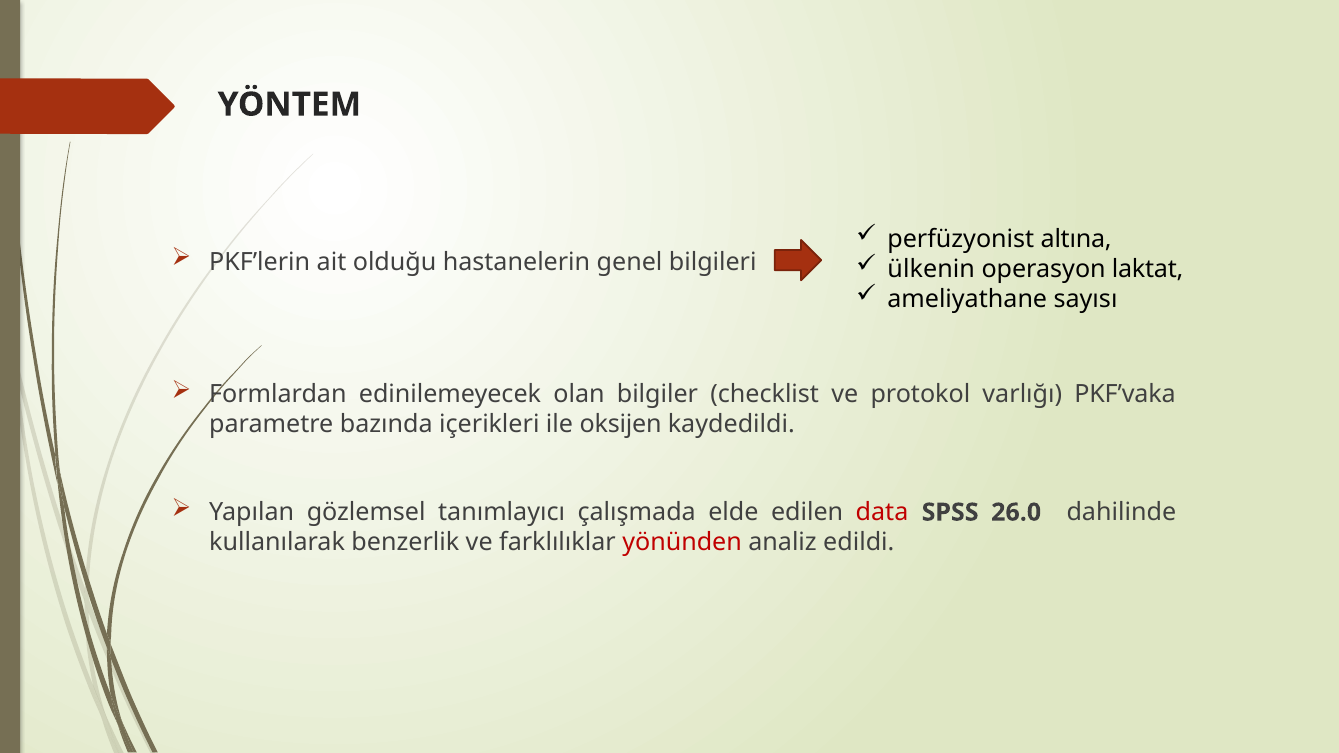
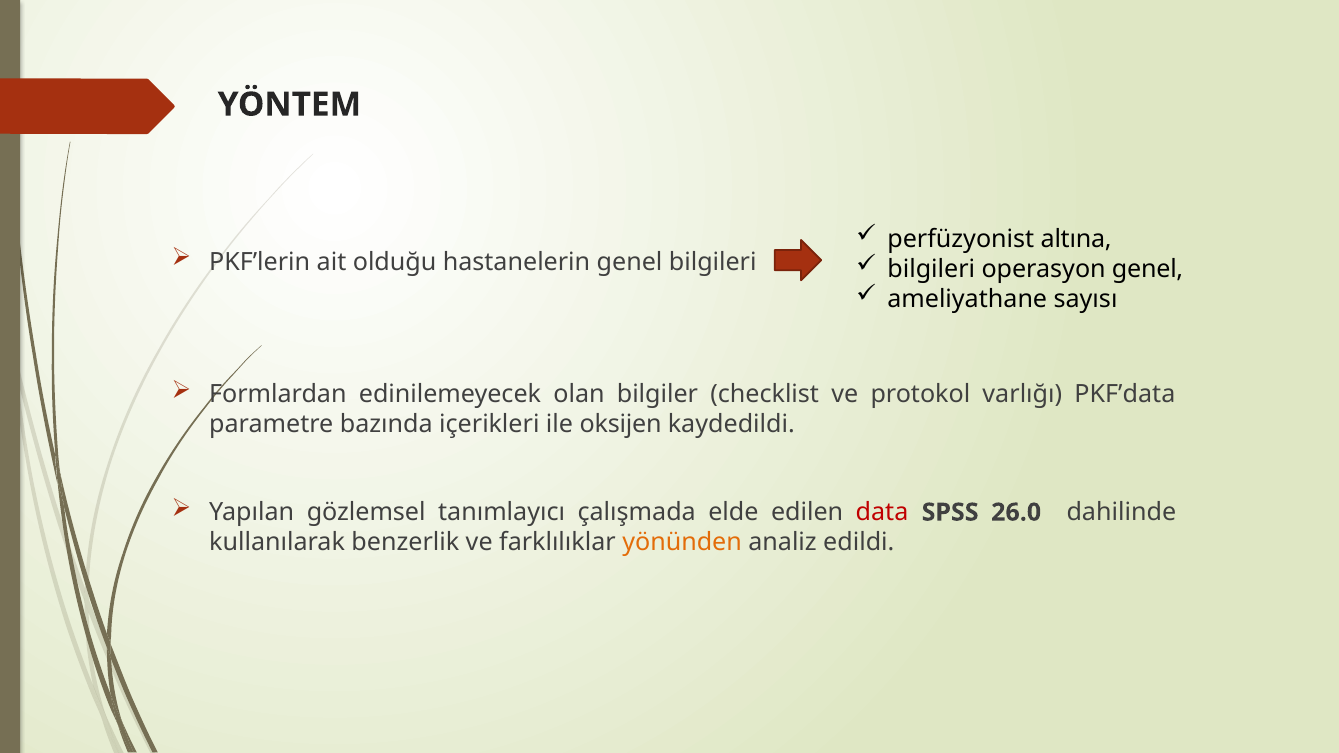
ülkenin: ülkenin -> bilgileri (931, 270)
operasyon laktat: laktat -> genel (1148, 270)
PKF’vaka: PKF’vaka -> PKF’data (1125, 394)
yönünden colour: red -> orange (682, 543)
